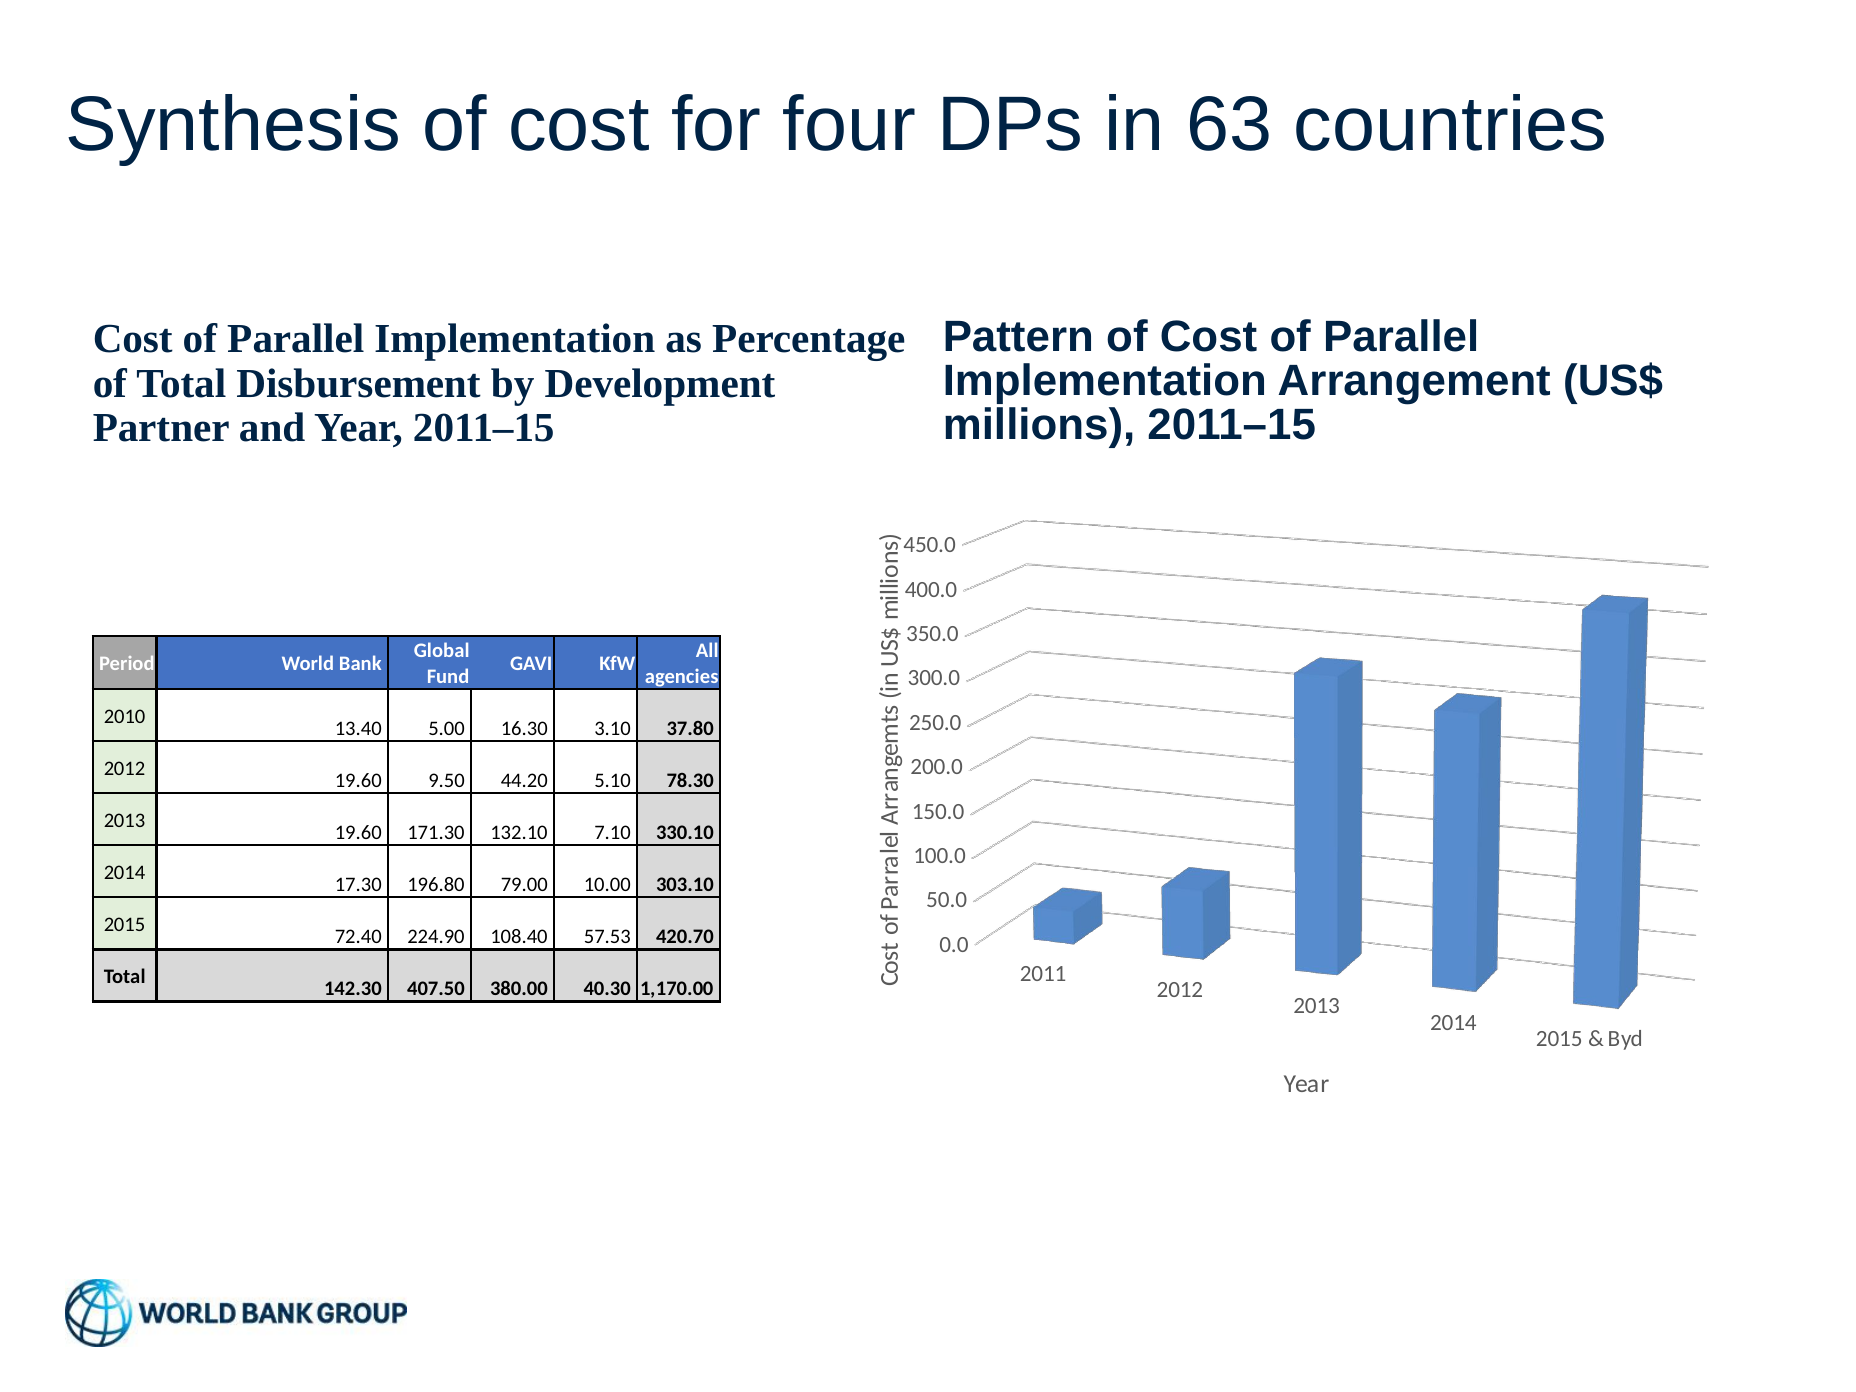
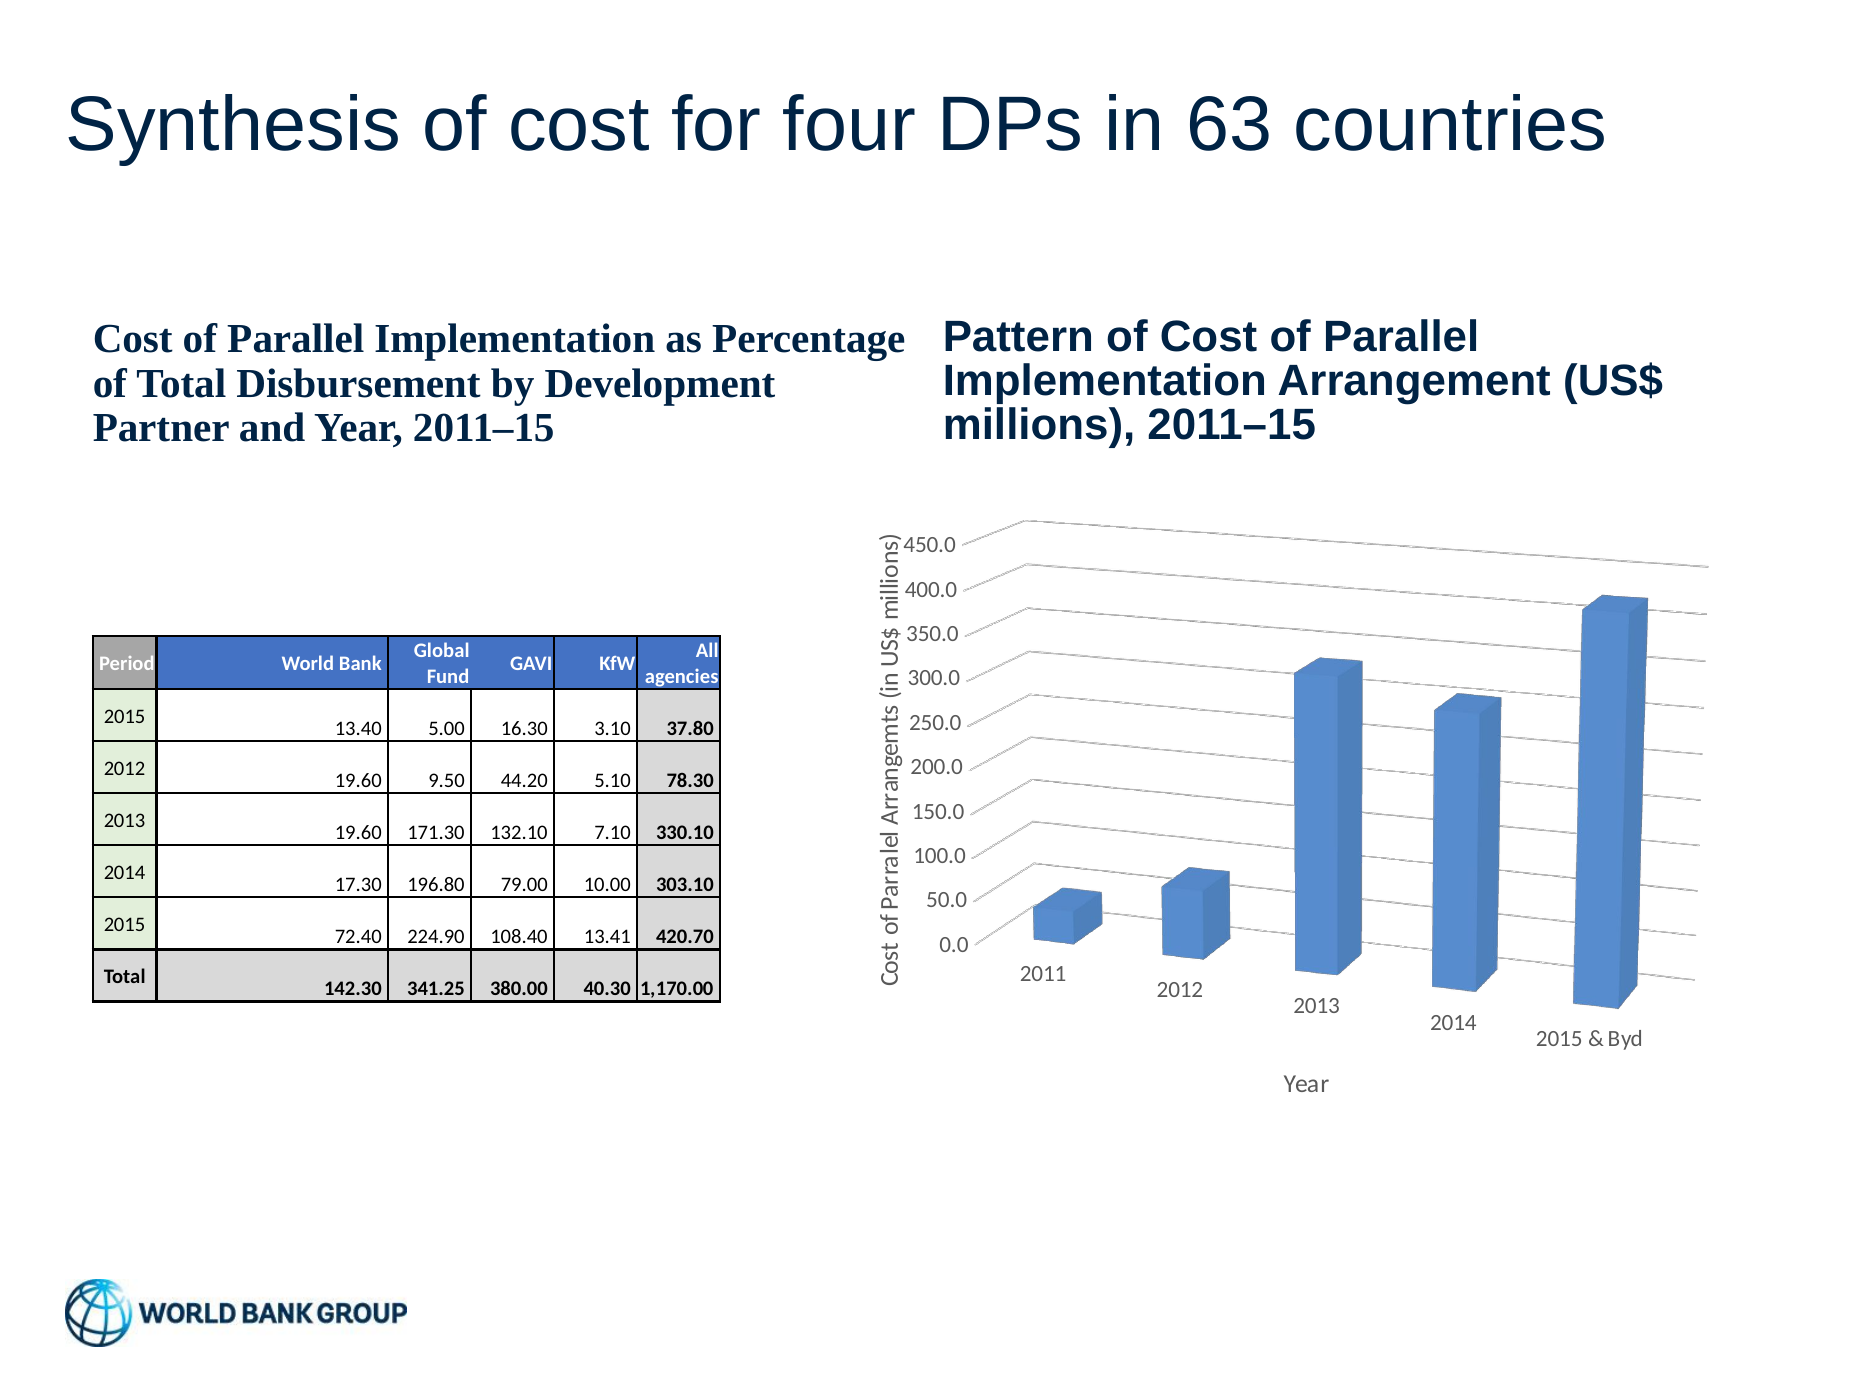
2010: 2010 -> 2015 (125, 716)
57.53: 57.53 -> 13.41 (607, 937)
407.50: 407.50 -> 341.25 (436, 989)
